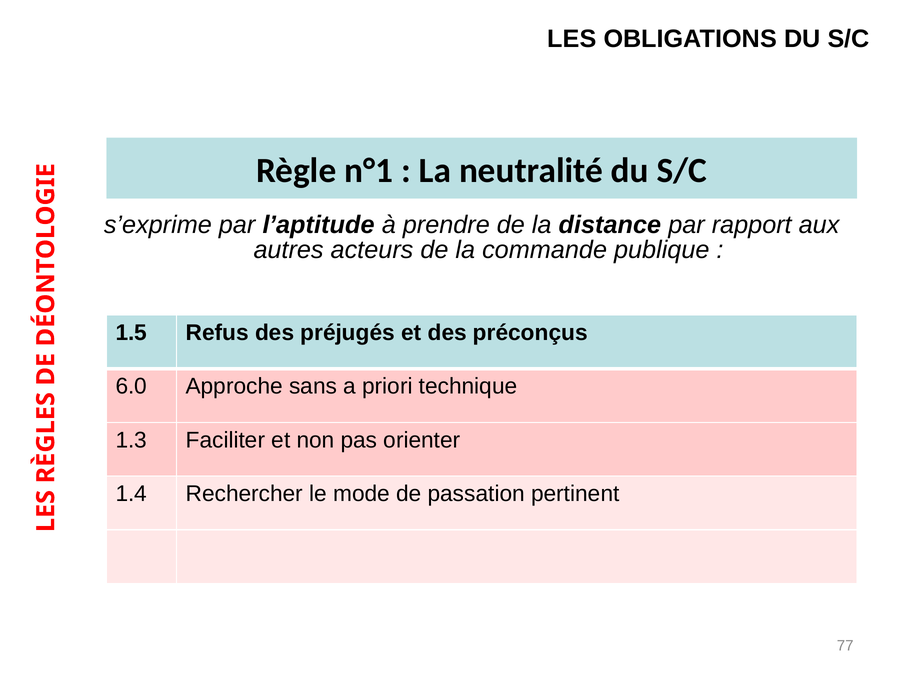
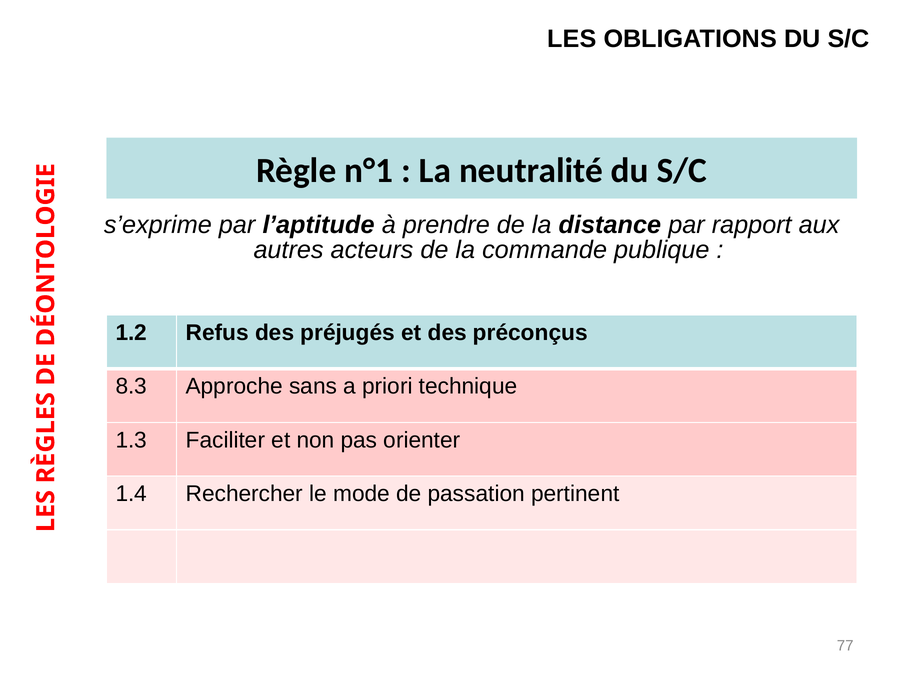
1.5: 1.5 -> 1.2 (131, 333)
6.0: 6.0 -> 8.3 (131, 386)
